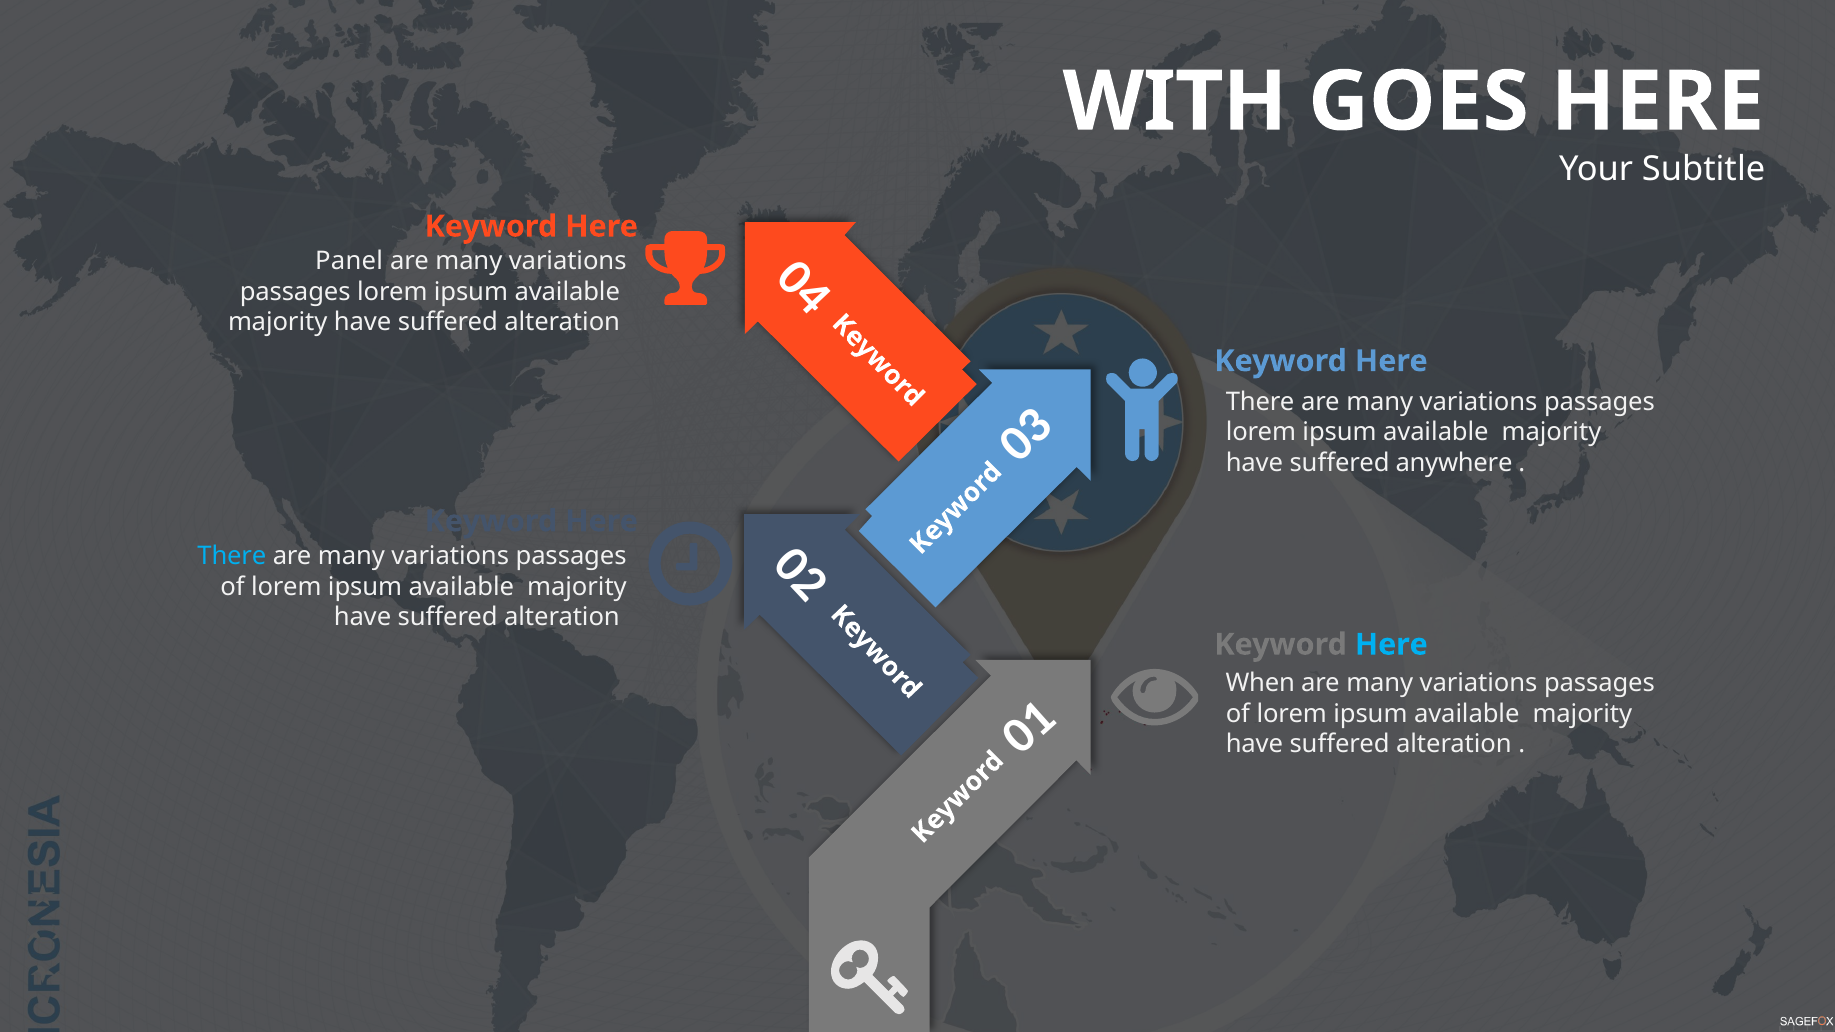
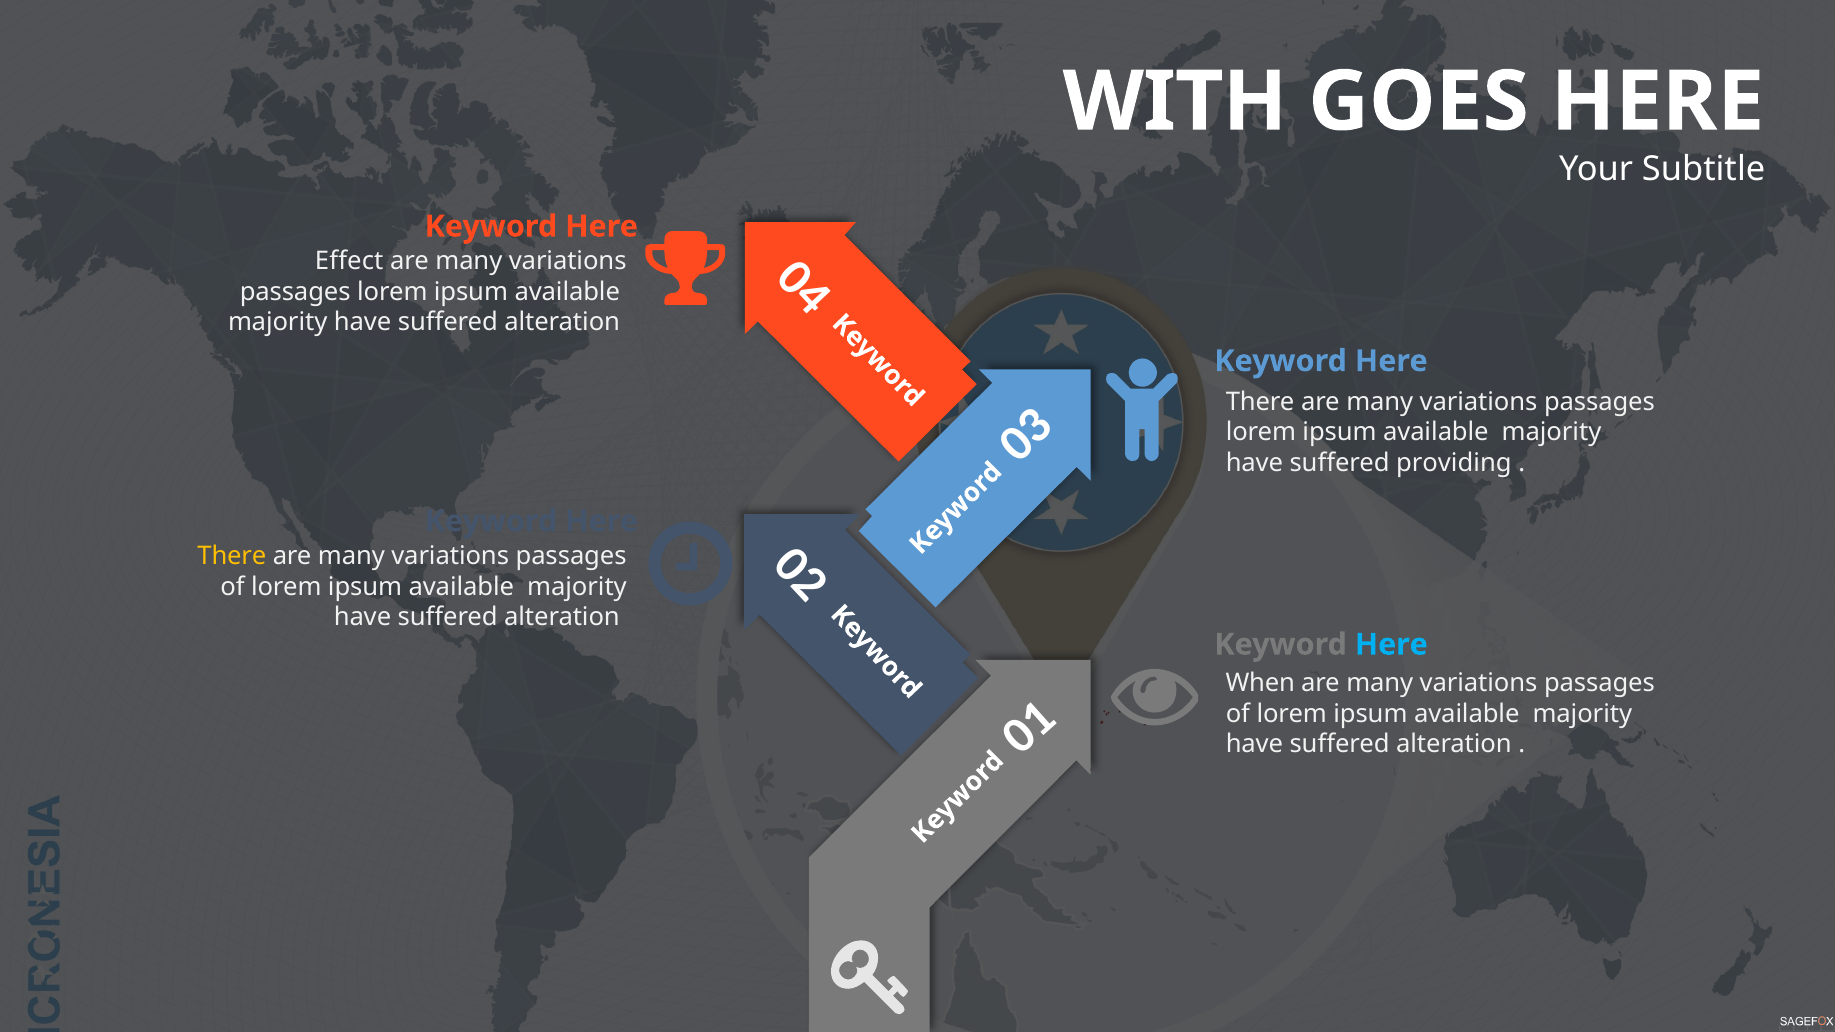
Panel: Panel -> Effect (349, 261)
anywhere: anywhere -> providing (1454, 463)
There colour: light blue -> yellow (232, 556)
